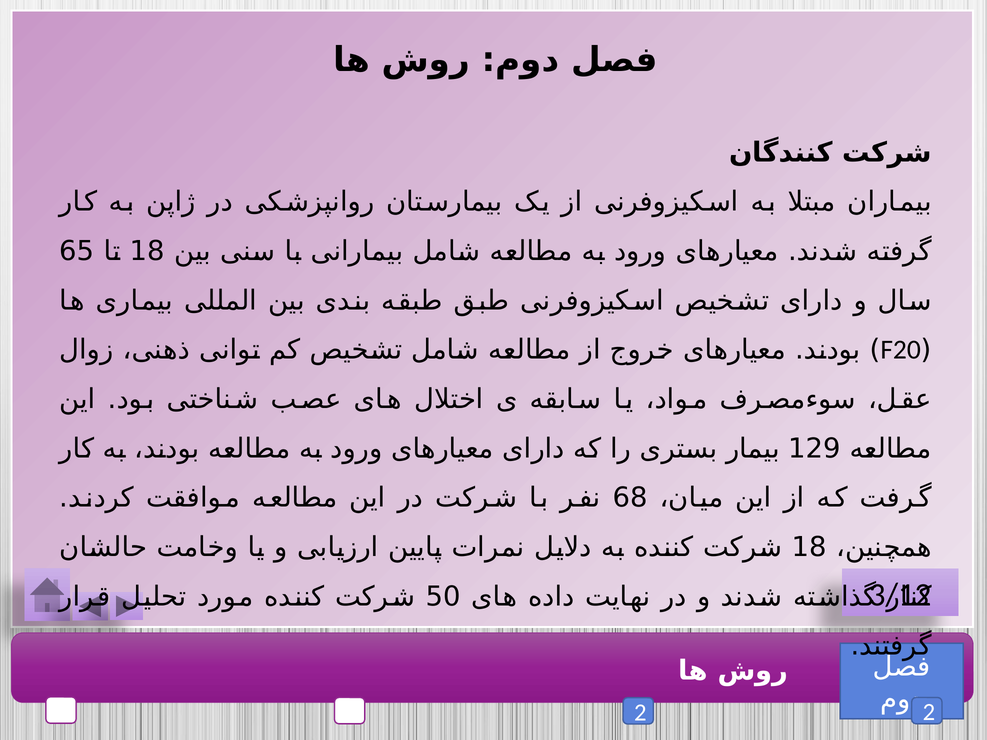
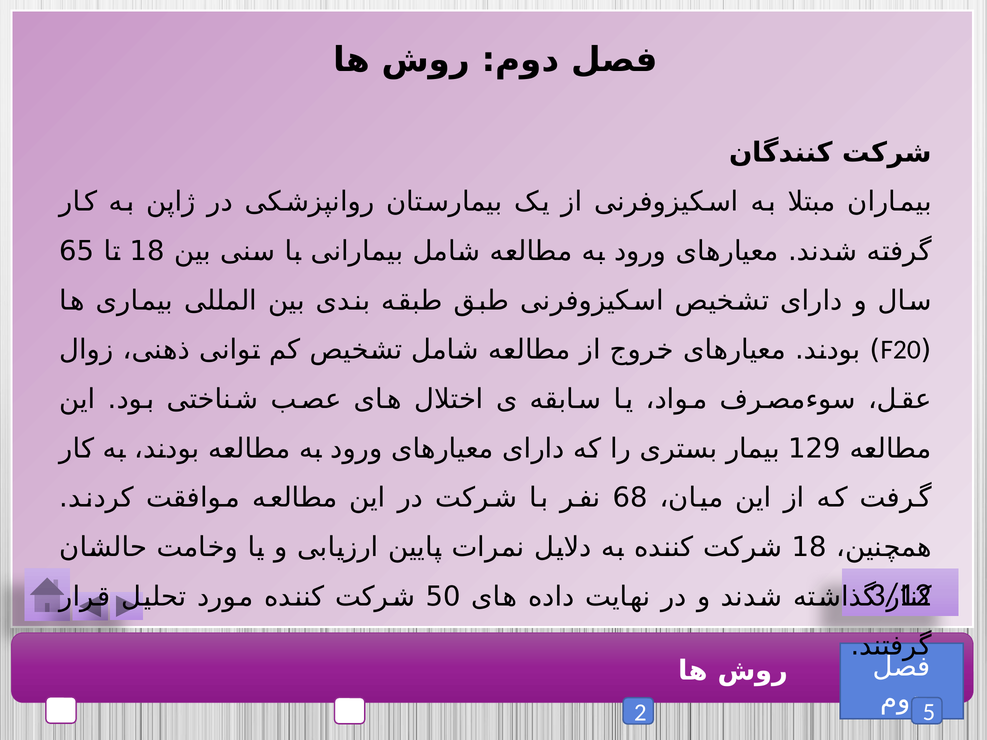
2 2: 2 -> 5 (929, 713)
